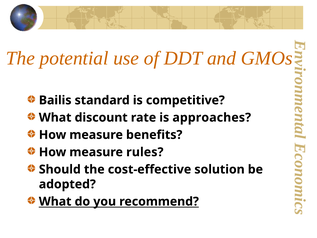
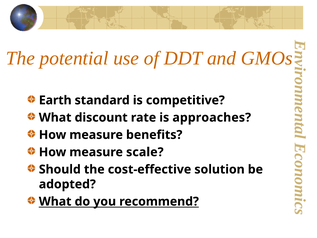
Bailis: Bailis -> Earth (55, 100)
rules: rules -> scale (145, 152)
